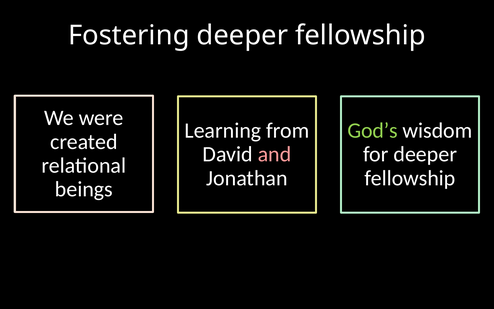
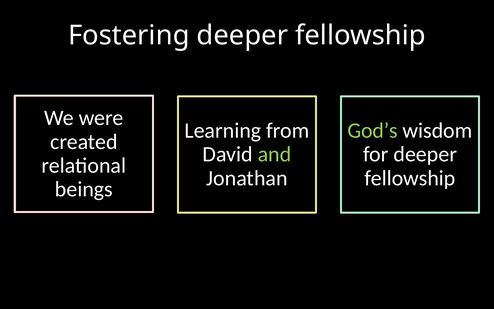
and colour: pink -> light green (275, 154)
